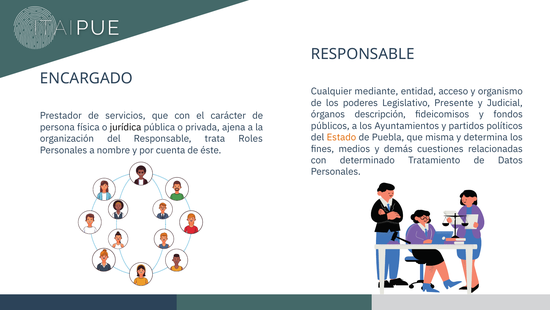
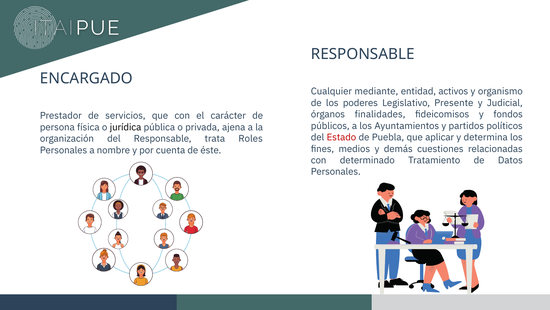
acceso: acceso -> activos (453, 91)
descripción: descripción -> finalidades (380, 114)
Estado colour: orange -> red (341, 137)
misma: misma -> aplicar (440, 137)
